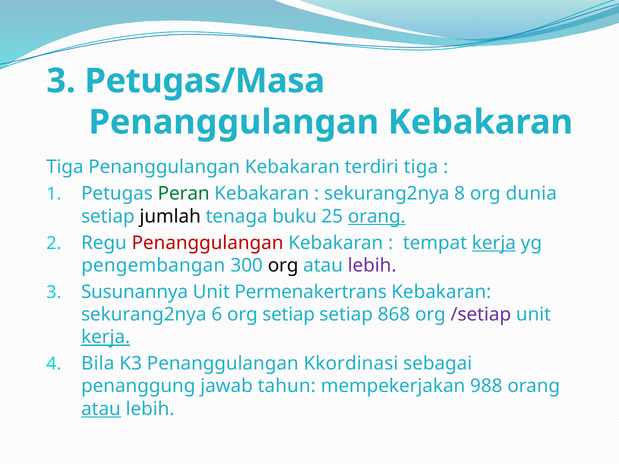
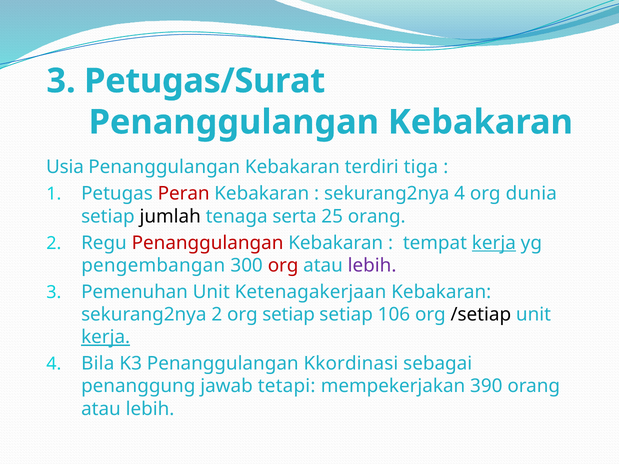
Petugas/Masa: Petugas/Masa -> Petugas/Surat (205, 81)
Tiga: Tiga -> Usia (65, 167)
Peran colour: green -> red (184, 194)
sekurang2nya 8: 8 -> 4 (460, 194)
buku: buku -> serta (295, 216)
orang underline: present -> none (377, 216)
org colour: black -> red (283, 266)
Susunannya: Susunannya -> Pemenuhan (135, 292)
Permenakertrans: Permenakertrans -> Ketenagakerjaan (311, 292)
sekurang2nya 6: 6 -> 2 (217, 315)
868: 868 -> 106 (394, 315)
/setiap colour: purple -> black (481, 315)
tahun: tahun -> tetapi (287, 386)
988: 988 -> 390 (486, 386)
atau underline: present -> none (101, 409)
